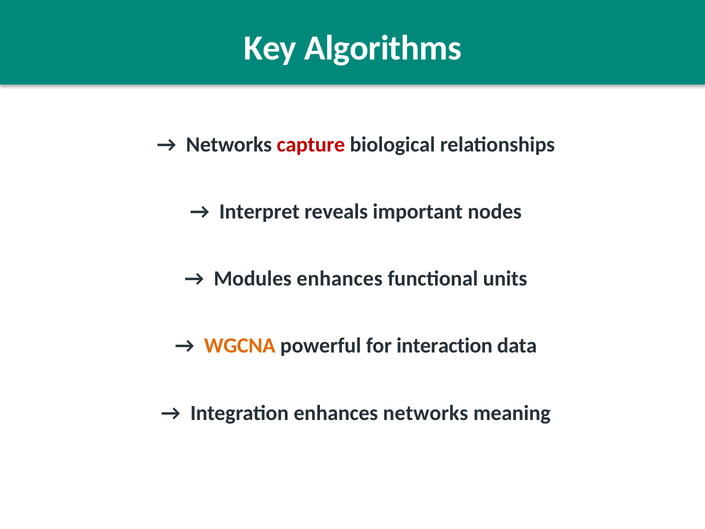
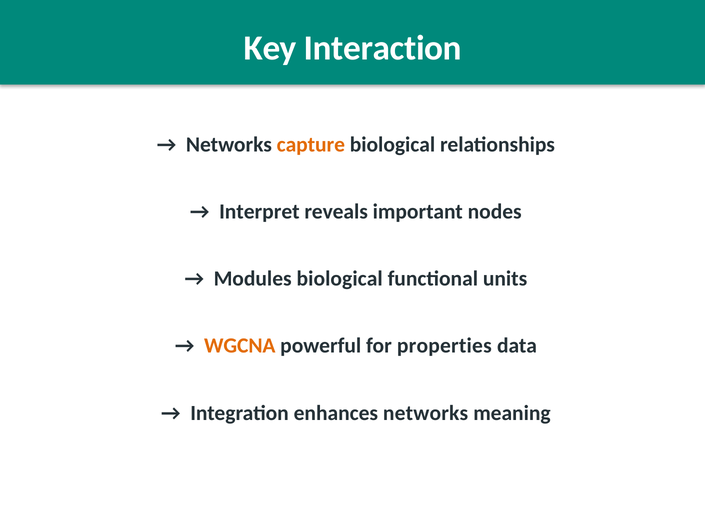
Algorithms: Algorithms -> Interaction (383, 48)
capture colour: red -> orange (311, 145)
Modules enhances: enhances -> biological (340, 279)
interaction: interaction -> properties (444, 346)
